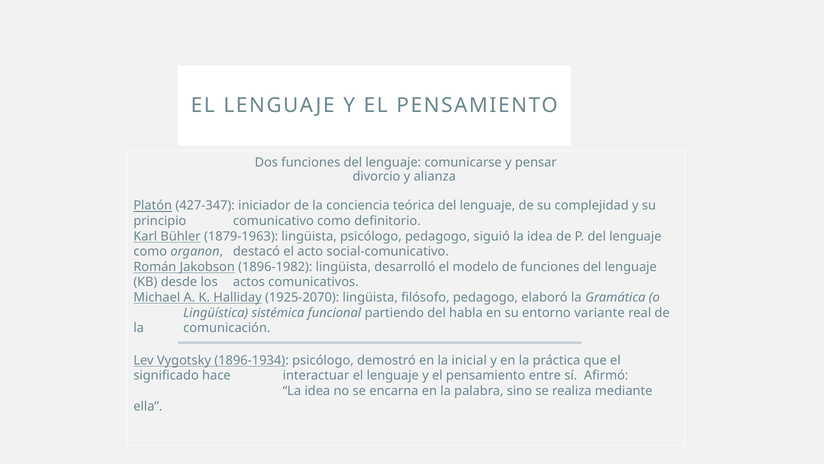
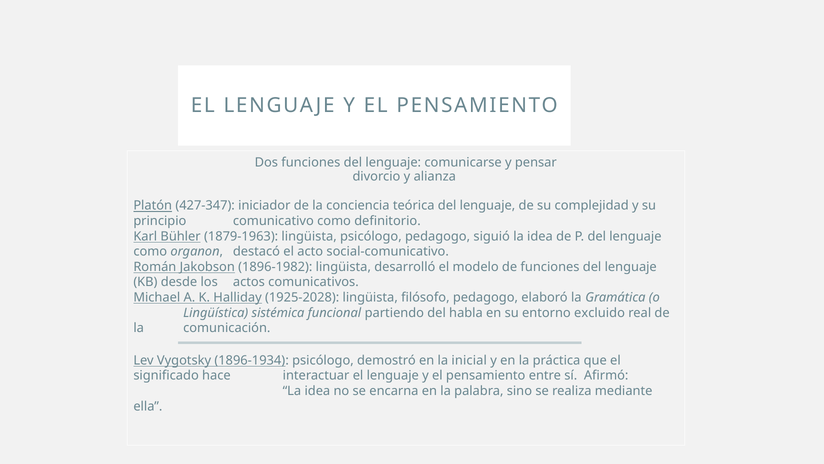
1925-2070: 1925-2070 -> 1925-2028 (302, 297)
variante: variante -> excluido (600, 312)
